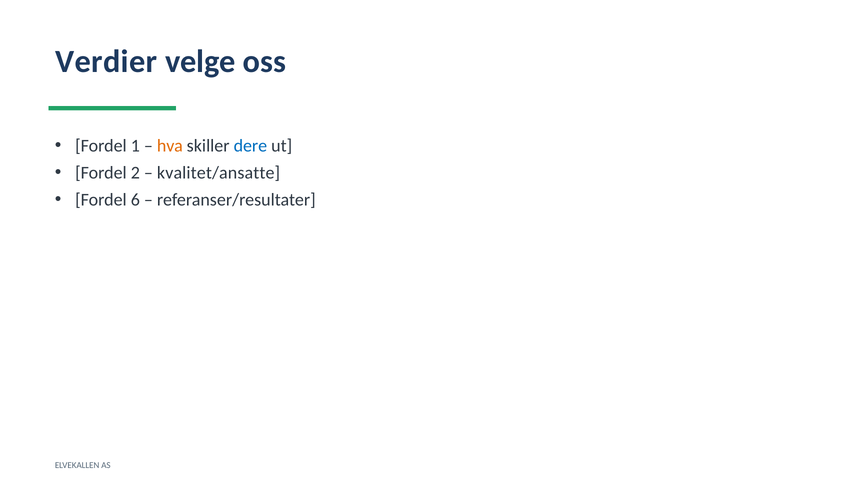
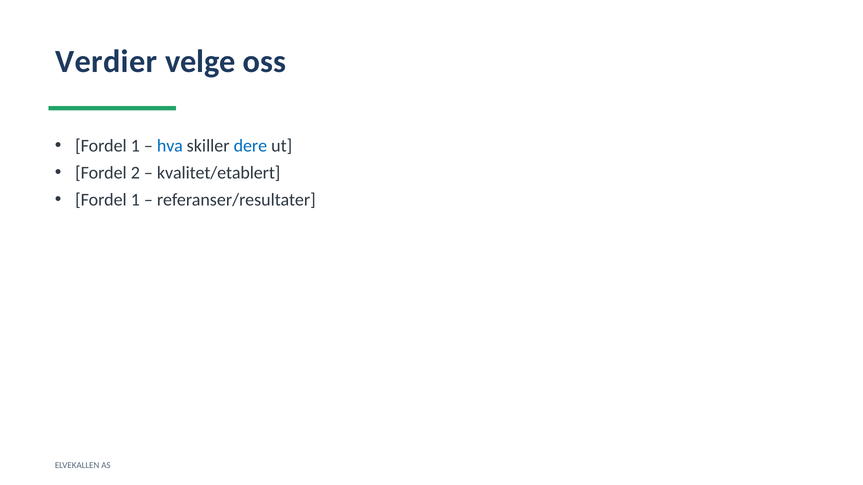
hva colour: orange -> blue (170, 146)
kvalitet/ansatte: kvalitet/ansatte -> kvalitet/etablert (219, 173)
6: 6 -> 1 (135, 200)
